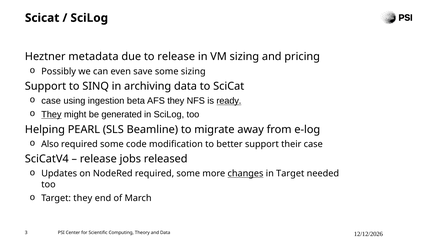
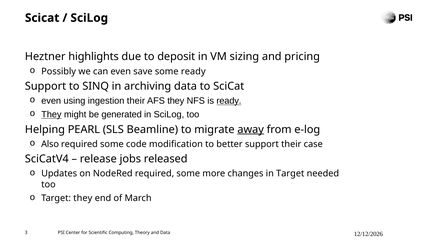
metadata: metadata -> highlights (94, 57)
to release: release -> deposit (176, 57)
some sizing: sizing -> ready (193, 71)
case: case -> even (51, 101)
ingestion beta: beta -> their (136, 101)
away underline: none -> present (251, 129)
changes underline: present -> none (245, 173)
